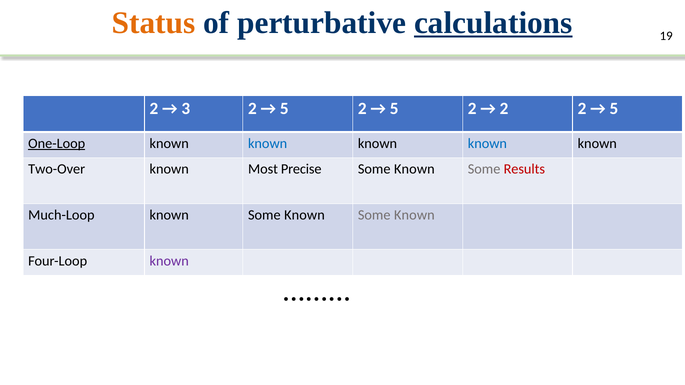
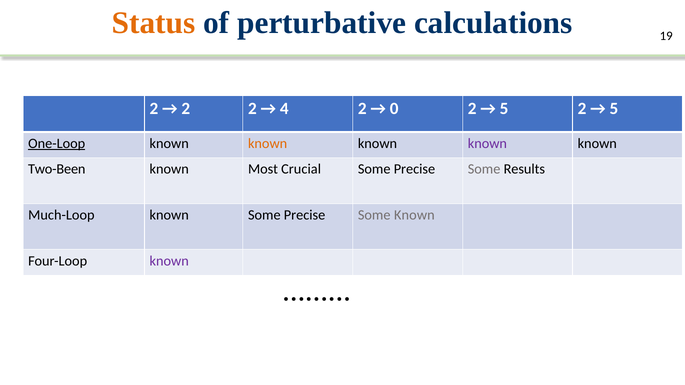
calculations underline: present -> none (493, 23)
3: 3 -> 2 (186, 109)
5: 5 -> 4 (284, 109)
5: 5 -> 0 (394, 109)
2: 2 -> 5 (504, 109)
known colour: blue -> orange (268, 144)
known colour: blue -> purple (487, 144)
Two-Over: Two-Over -> Two-Been (57, 169)
Precise: Precise -> Crucial (301, 169)
Known: Known -> Precise (414, 169)
Results colour: red -> black (524, 169)
Known: Known -> Precise (305, 215)
